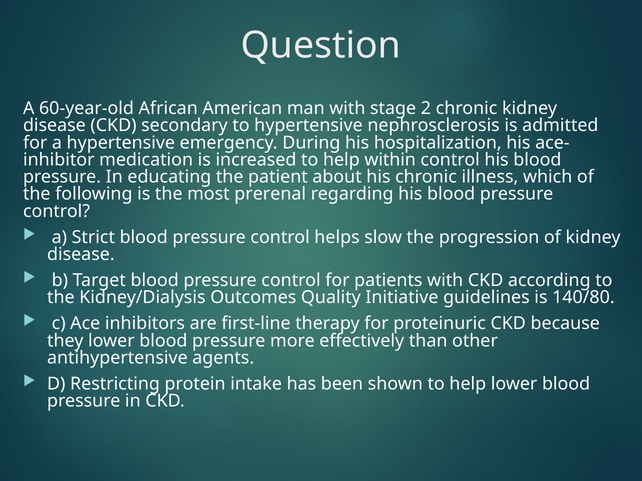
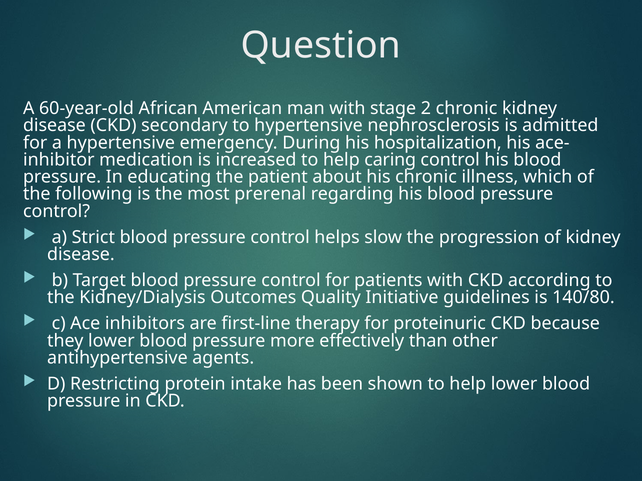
within: within -> caring (390, 160)
